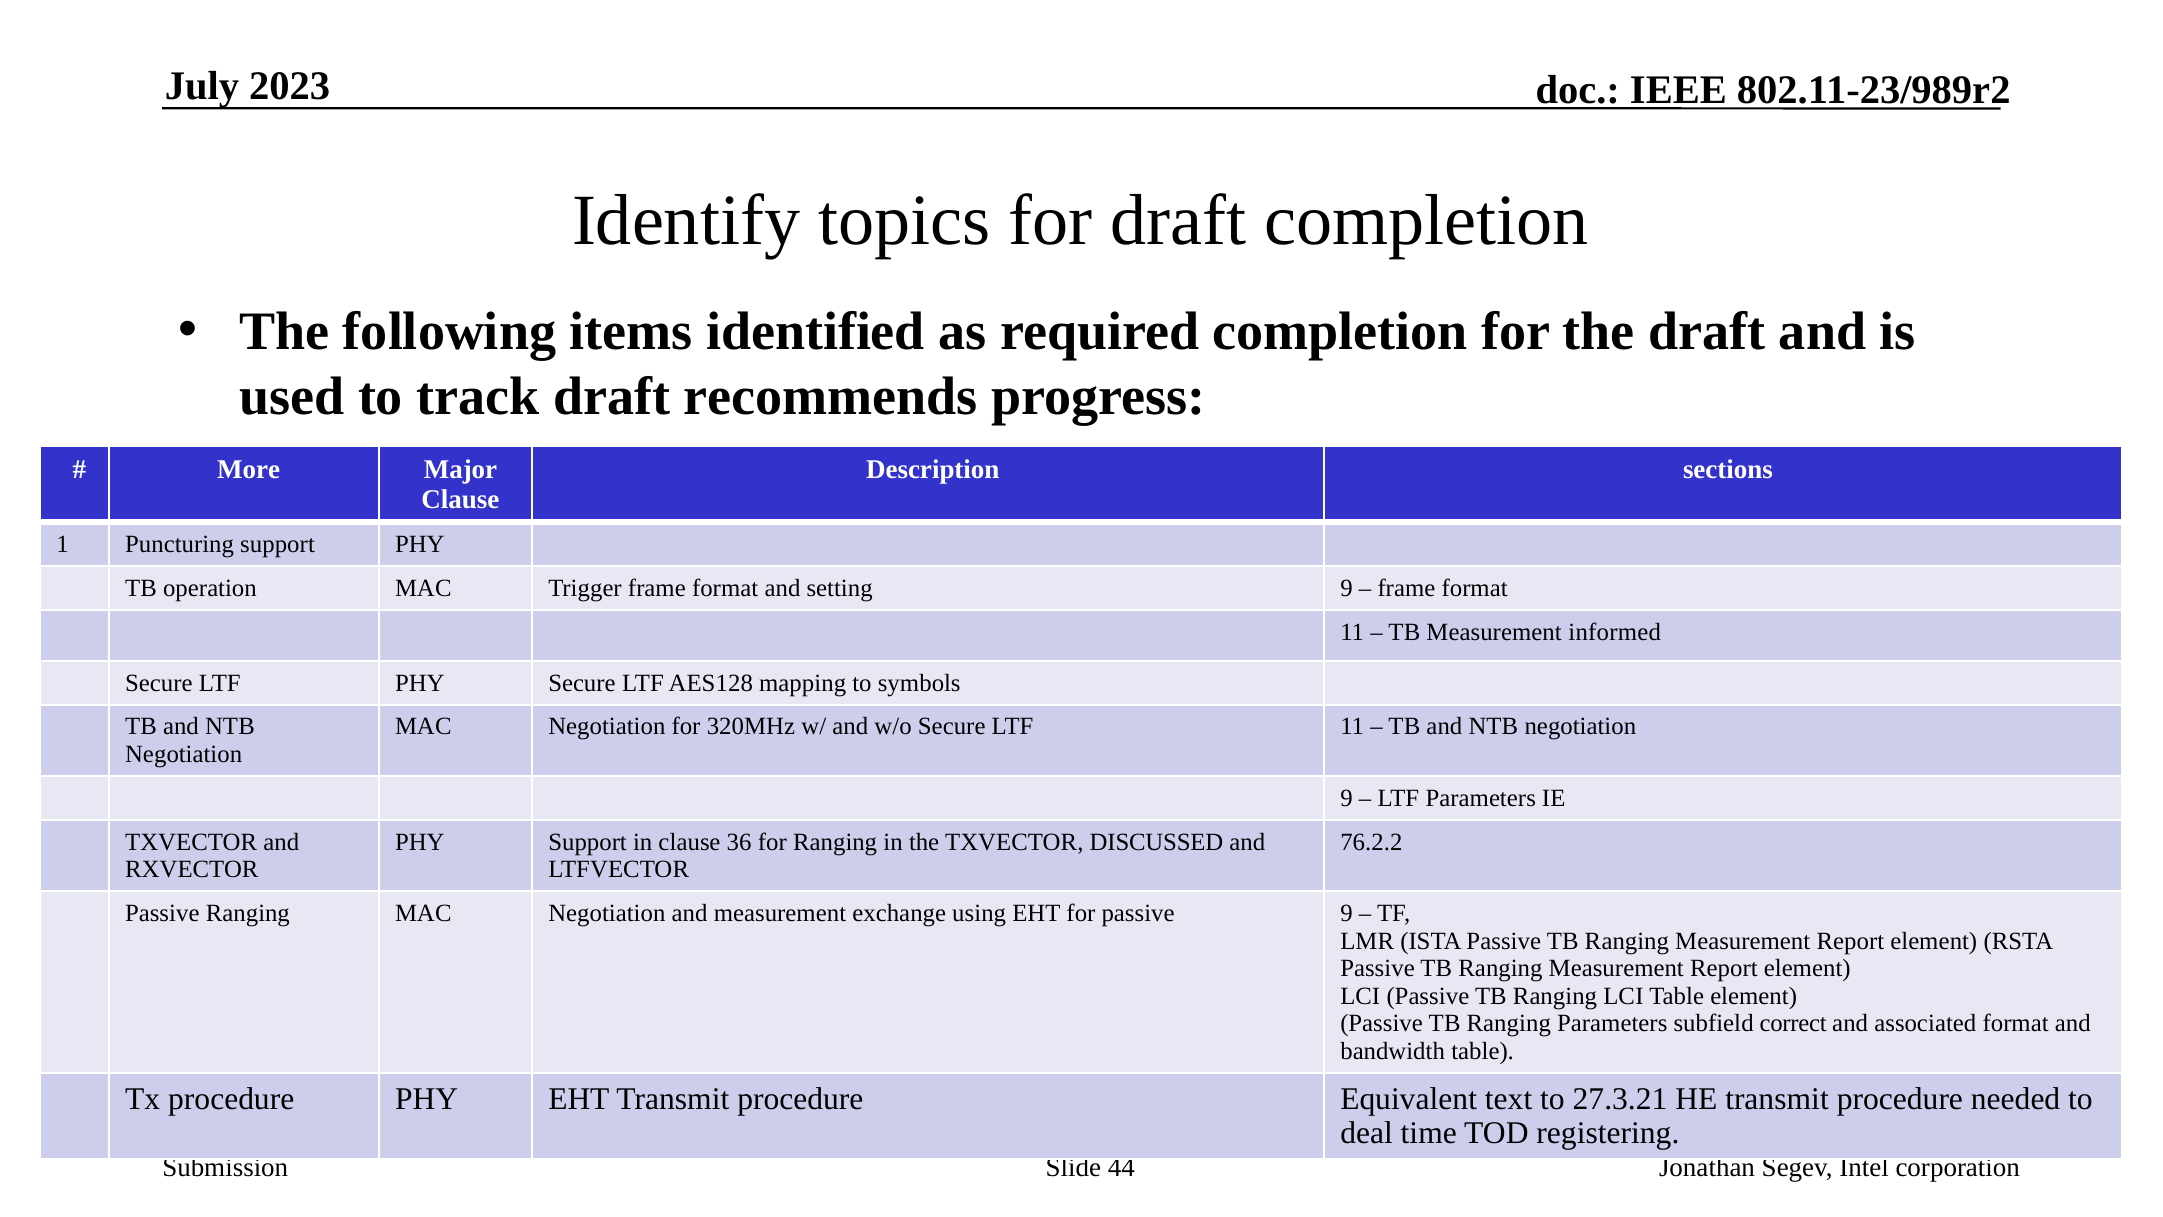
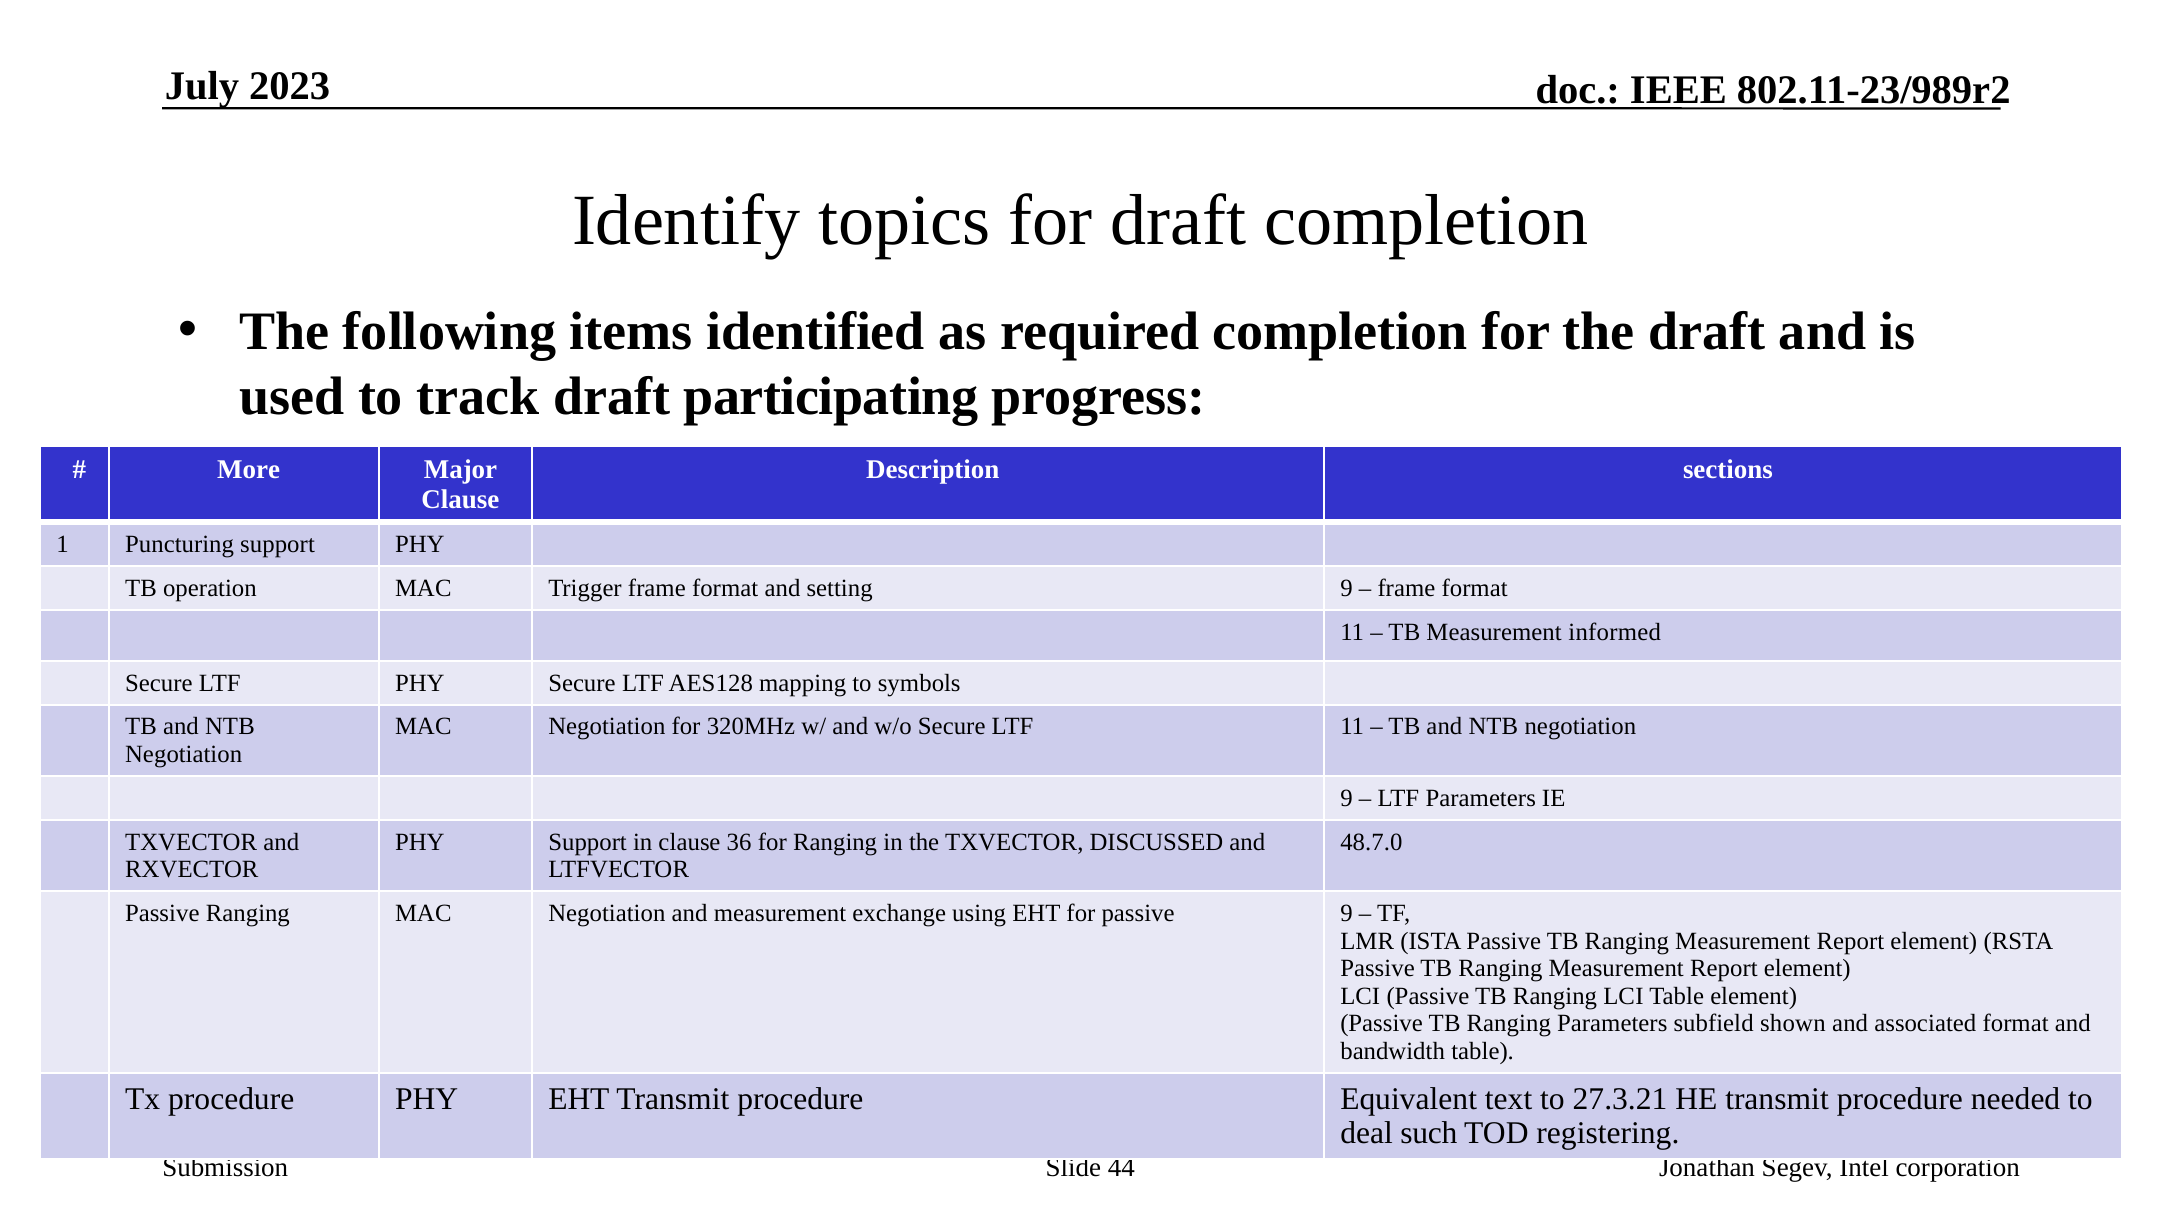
recommends: recommends -> participating (831, 396)
76.2.2: 76.2.2 -> 48.7.0 (1371, 842)
correct: correct -> shown (1793, 1023)
time: time -> such (1429, 1133)
